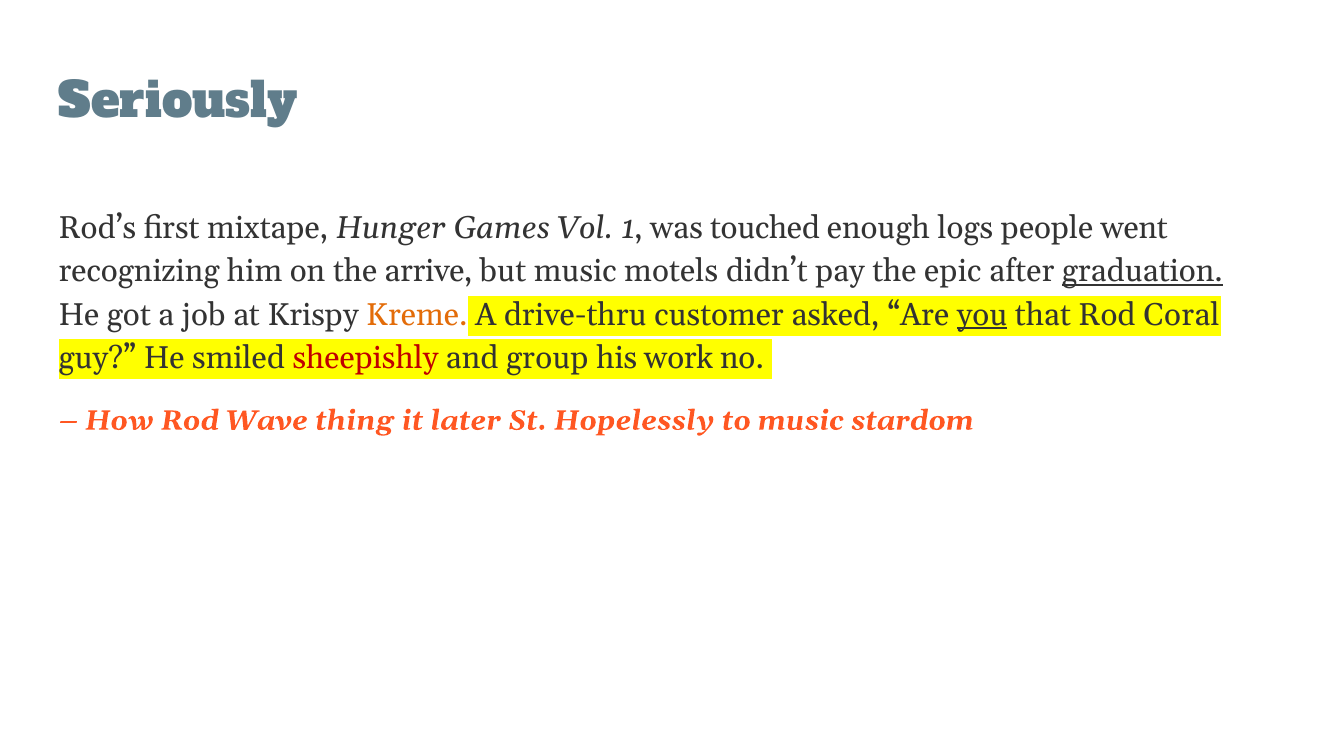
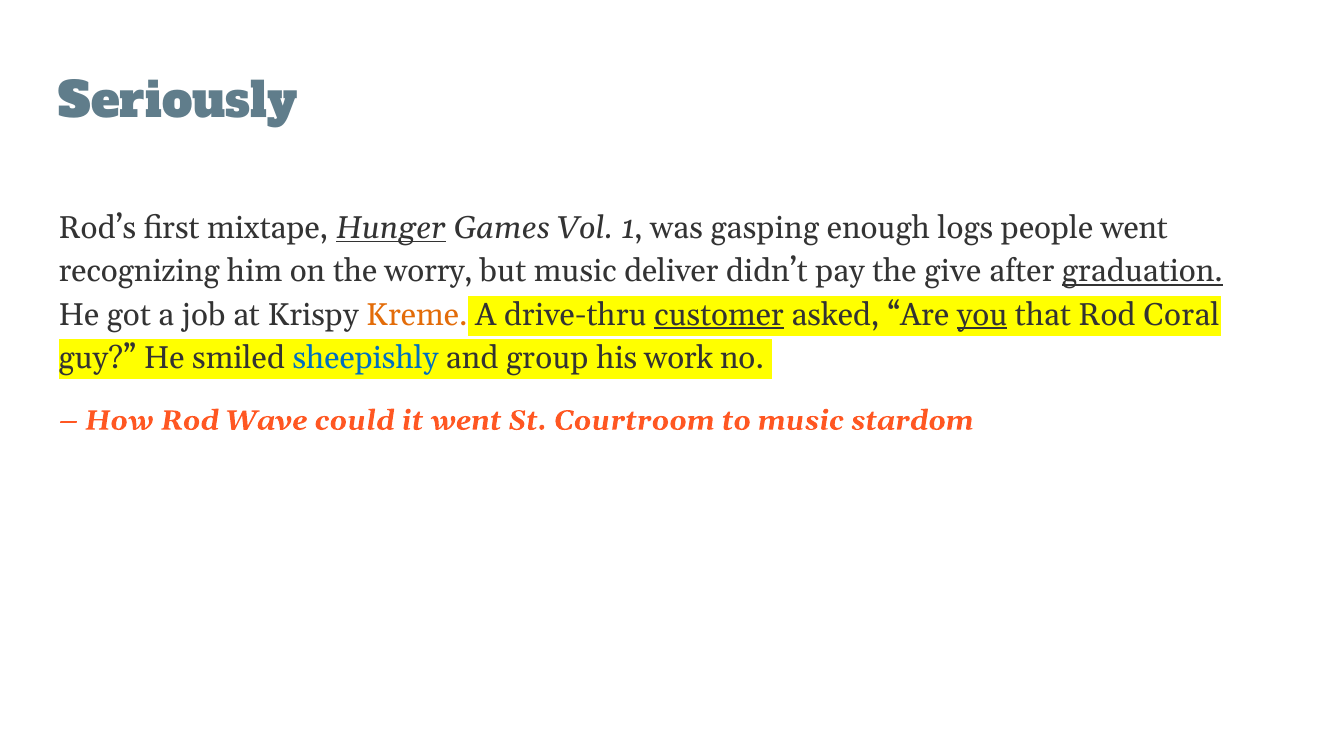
Hunger underline: none -> present (391, 228)
touched: touched -> gasping (765, 228)
arrive: arrive -> worry (429, 271)
motels: motels -> deliver (671, 271)
epic: epic -> give (953, 271)
customer underline: none -> present (719, 315)
sheepishly colour: red -> blue (365, 358)
thing: thing -> could (355, 421)
it later: later -> went (466, 421)
Hopelessly: Hopelessly -> Courtroom (634, 421)
